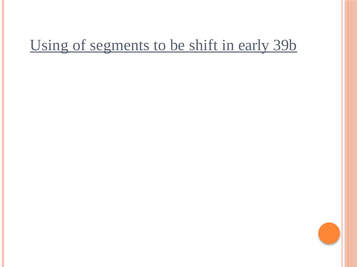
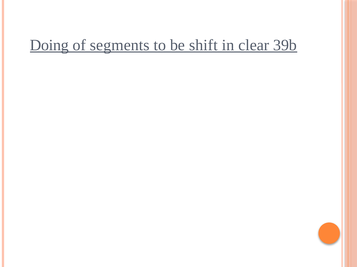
Using: Using -> Doing (49, 45)
early: early -> clear (254, 45)
